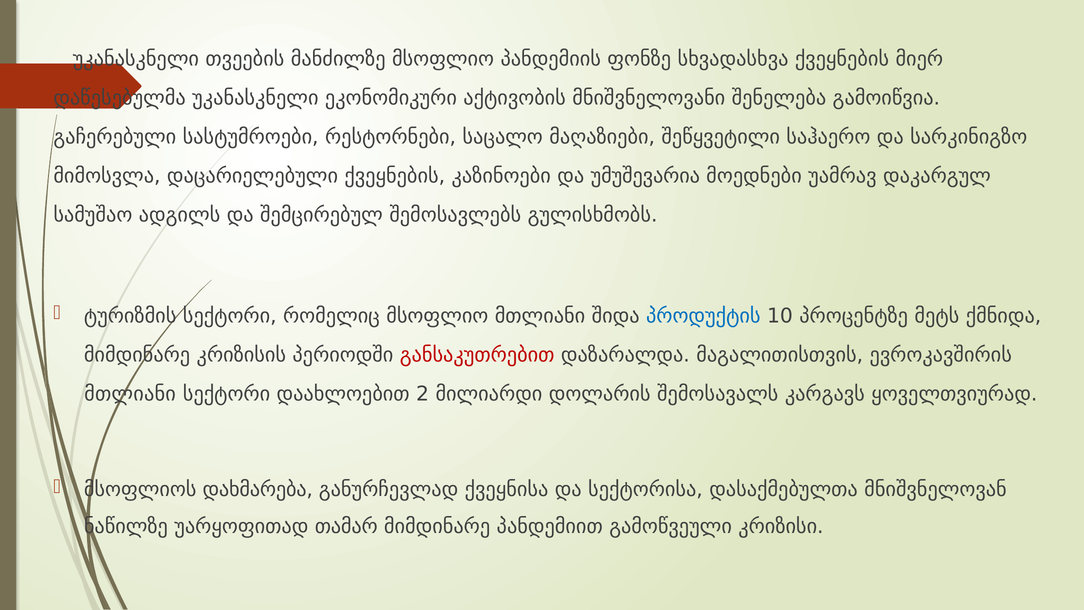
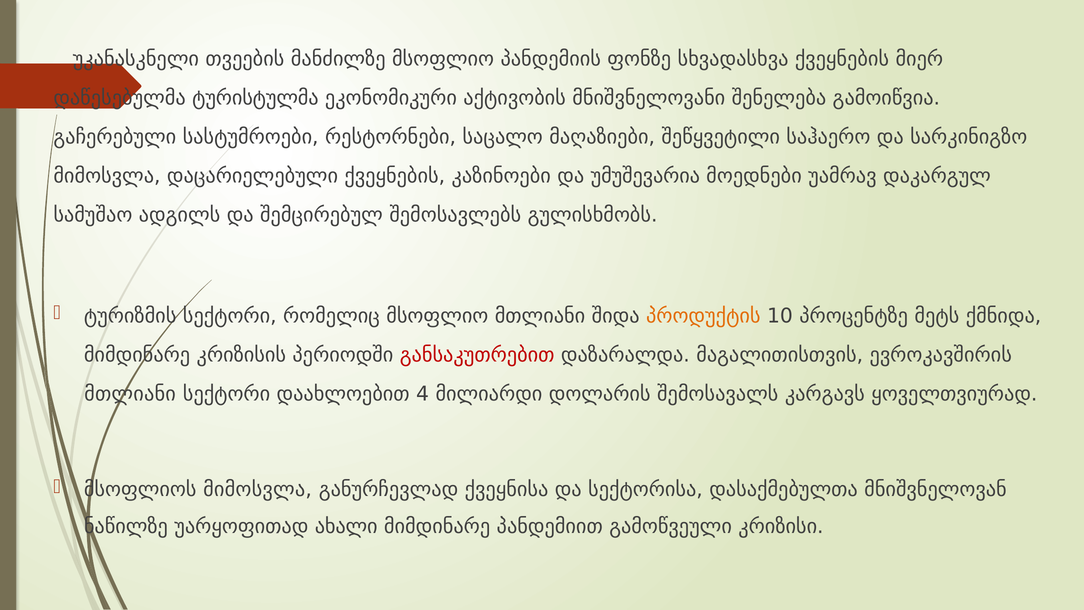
დაწესებულმა უკანასკნელი: უკანასკნელი -> ტურისტულმა (255, 98)
პროდუქტის colour: blue -> orange (703, 316)
2: 2 -> 4 (423, 394)
მსოფლიოს დახმარება: დახმარება -> მიმოსვლა (257, 490)
თამარ: თამარ -> ახალი (346, 526)
